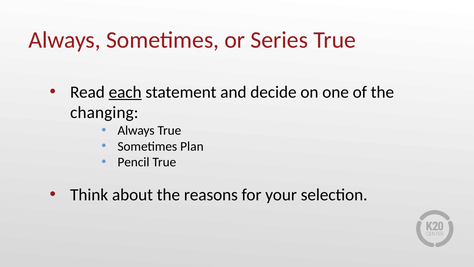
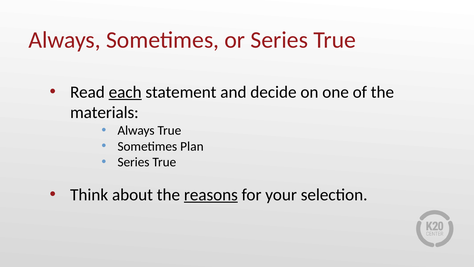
changing: changing -> materials (104, 112)
Pencil: Pencil -> Series (134, 162)
reasons underline: none -> present (211, 195)
